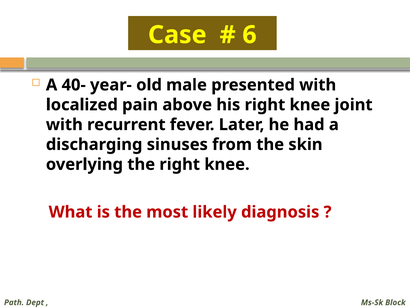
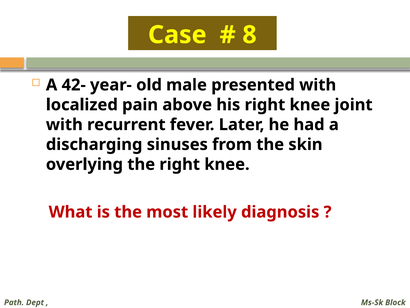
6: 6 -> 8 (249, 35)
40-: 40- -> 42- (74, 85)
